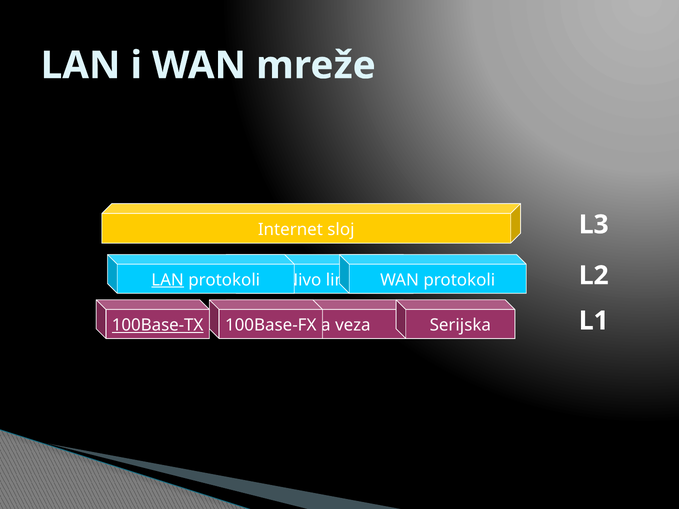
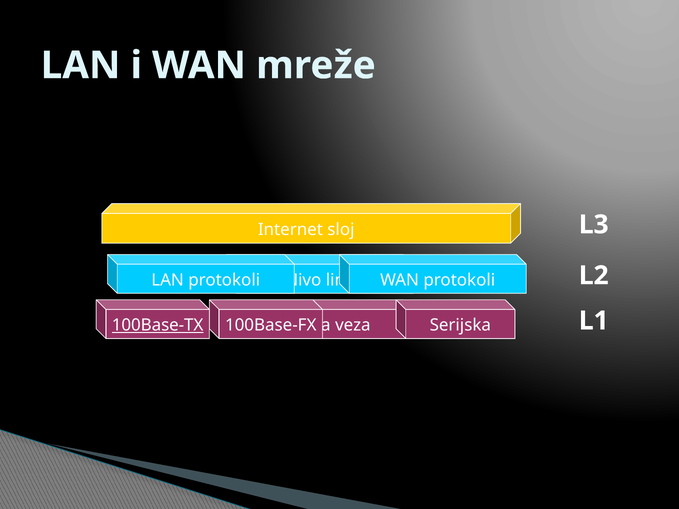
LAN underline: present -> none (168, 280)
